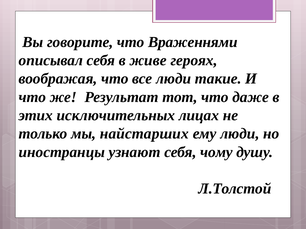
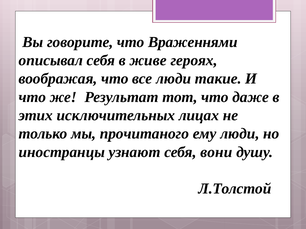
найстарших: найстарших -> прочитаного (144, 134)
чому: чому -> вони (216, 152)
